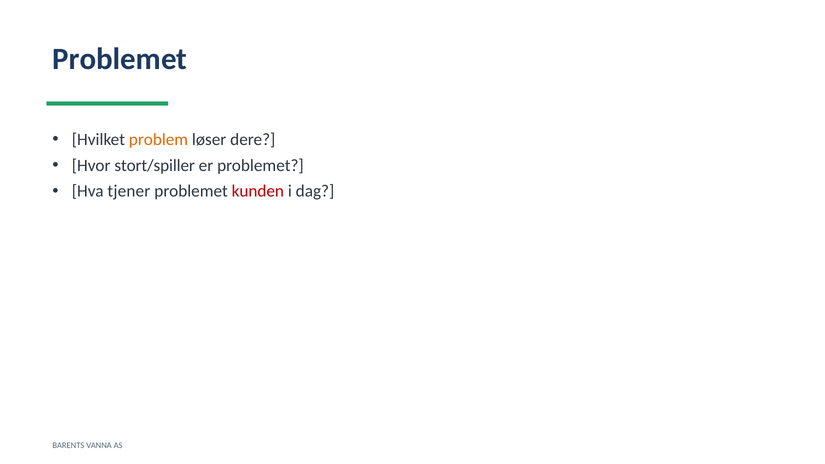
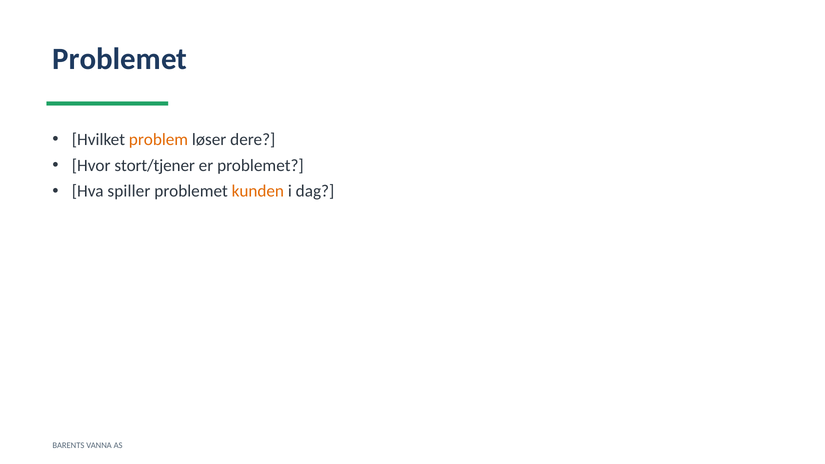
stort/spiller: stort/spiller -> stort/tjener (155, 166)
tjener: tjener -> spiller (129, 191)
kunden colour: red -> orange (258, 191)
